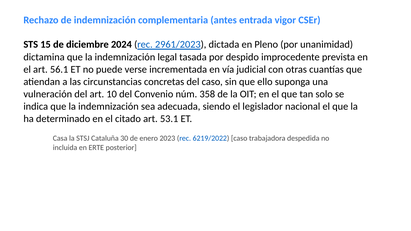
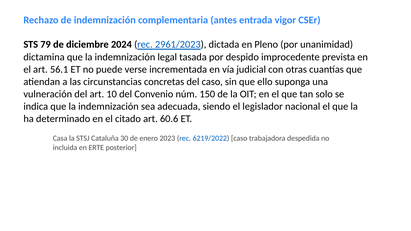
15: 15 -> 79 (46, 45)
358: 358 -> 150 (207, 94)
53.1: 53.1 -> 60.6 (169, 119)
